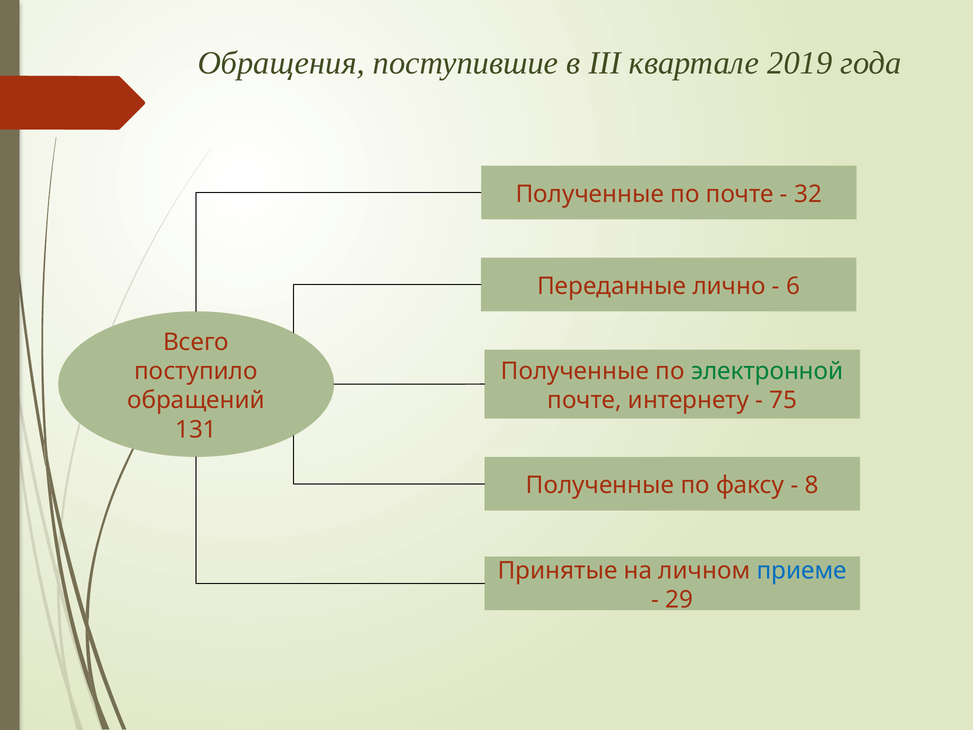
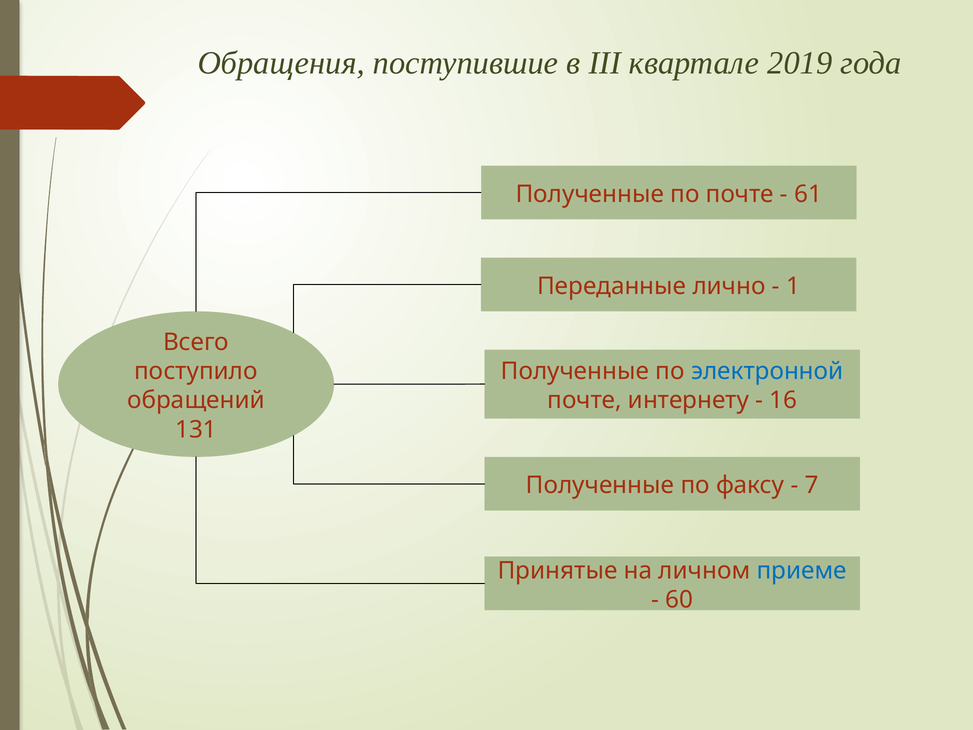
32: 32 -> 61 (808, 194)
6: 6 -> 1 (793, 286)
электронной colour: green -> blue (767, 371)
75: 75 -> 16 (783, 400)
8: 8 -> 7 (812, 485)
29: 29 -> 60 (679, 600)
